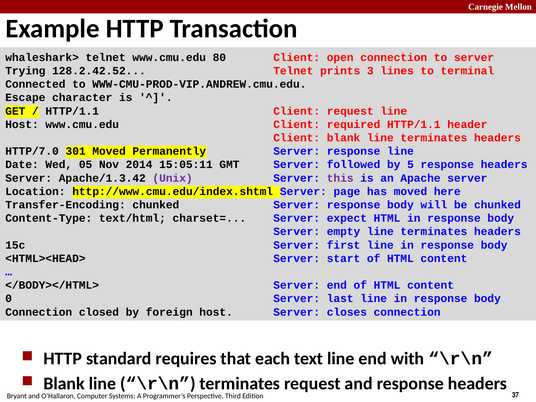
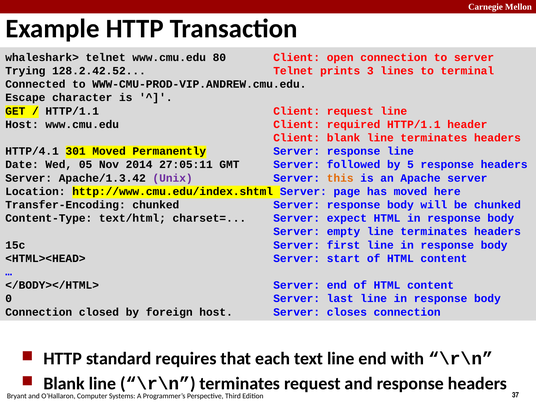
HTTP/7.0: HTTP/7.0 -> HTTP/4.1 (32, 151)
15:05:11: 15:05:11 -> 27:05:11 (186, 165)
this colour: purple -> orange (340, 178)
